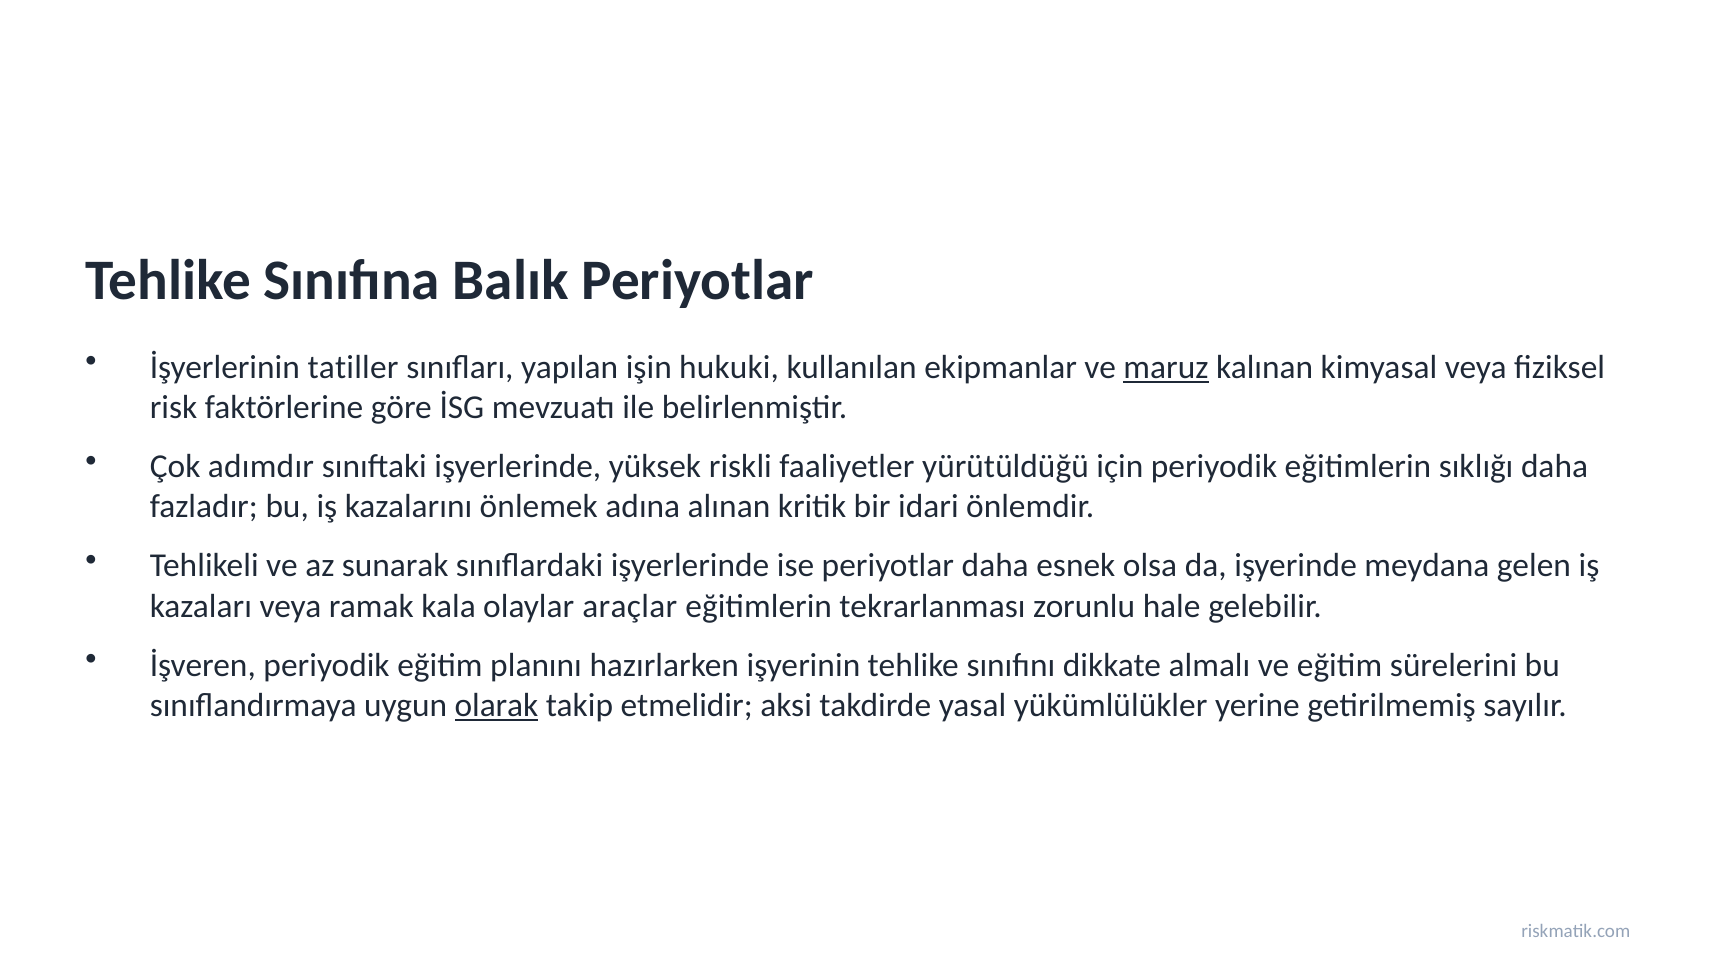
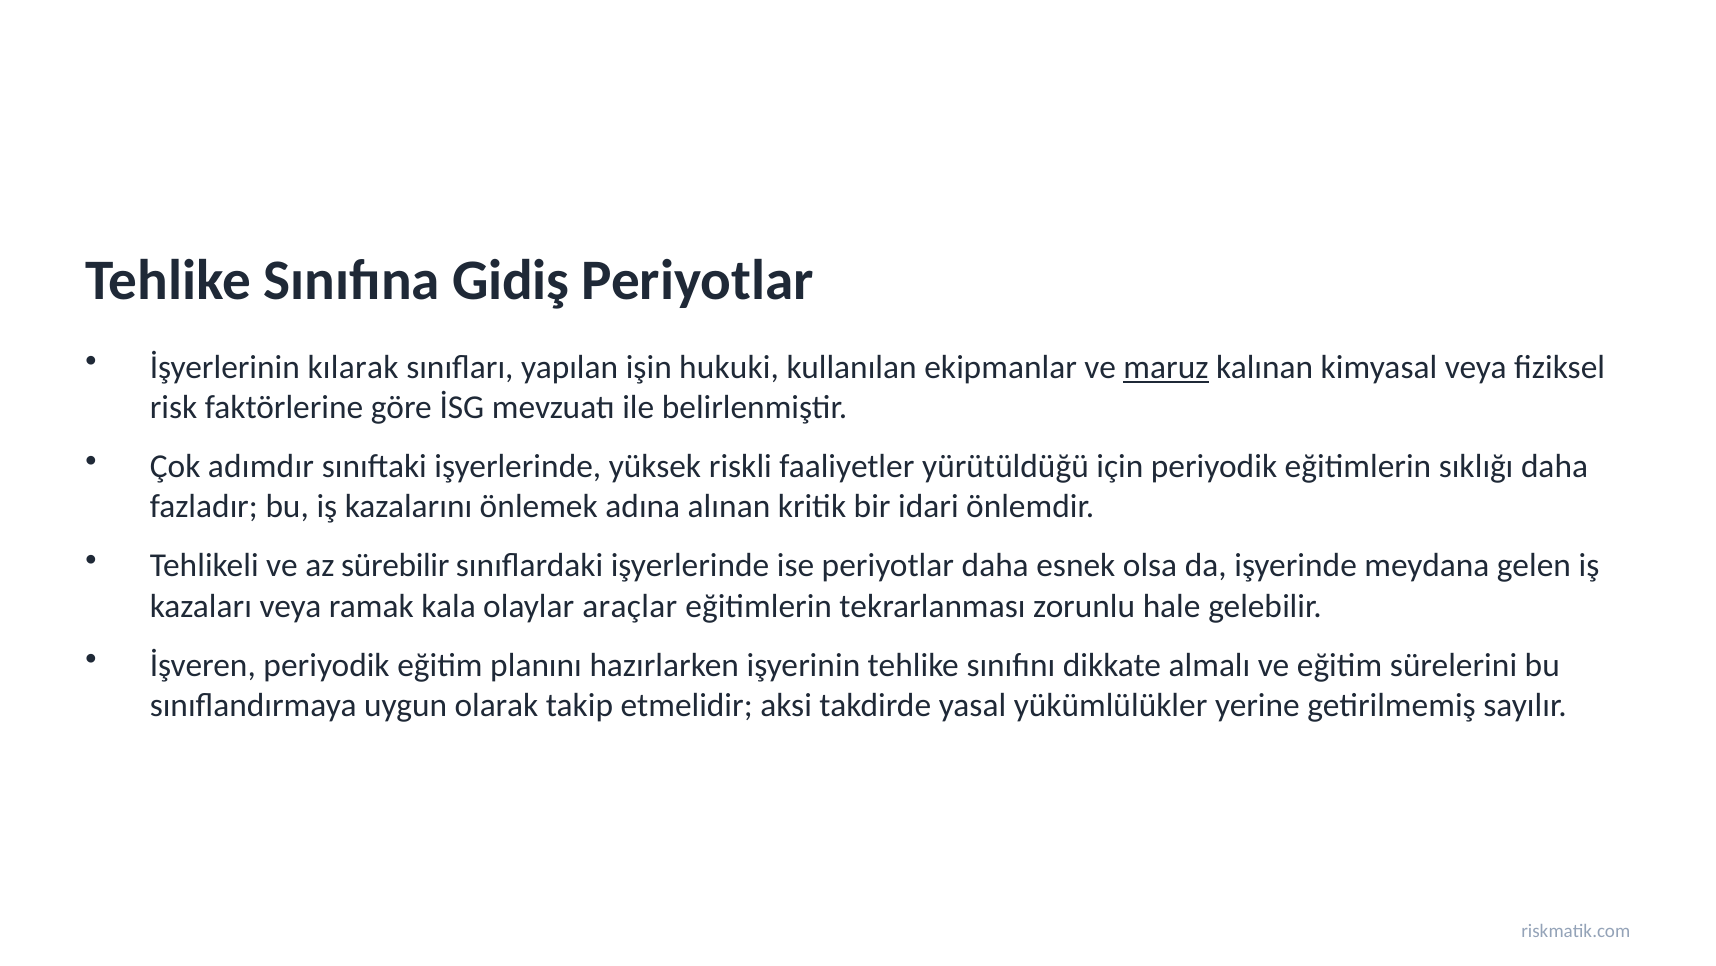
Balık: Balık -> Gidiş (511, 281)
tatiller: tatiller -> kılarak (353, 367)
sunarak: sunarak -> sürebilir (395, 566)
olarak underline: present -> none (496, 705)
